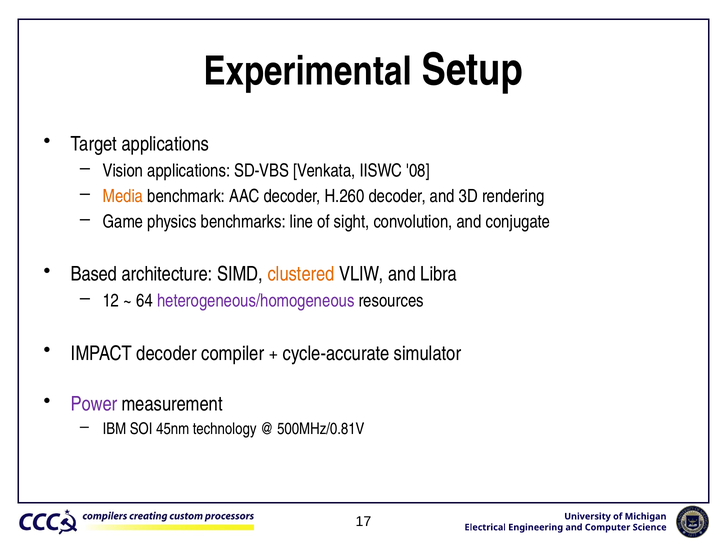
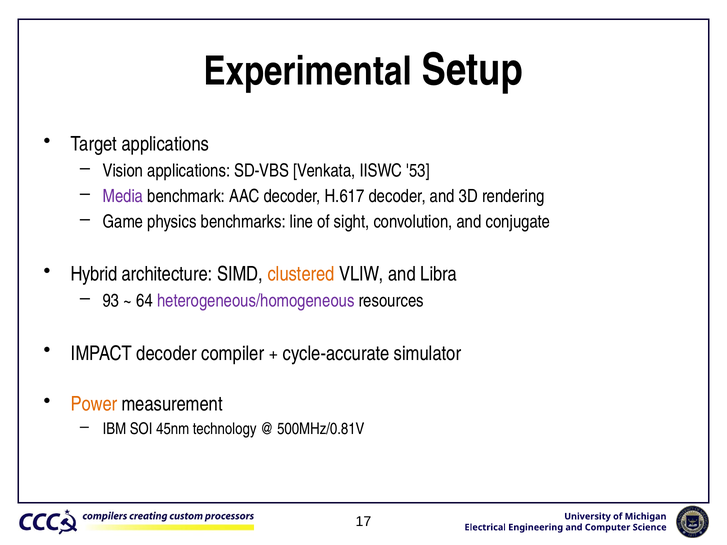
08: 08 -> 53 (418, 171)
Media colour: orange -> purple (123, 196)
H.260: H.260 -> H.617 (345, 196)
Based: Based -> Hybrid (94, 274)
12: 12 -> 93 (111, 301)
Power colour: purple -> orange (94, 405)
